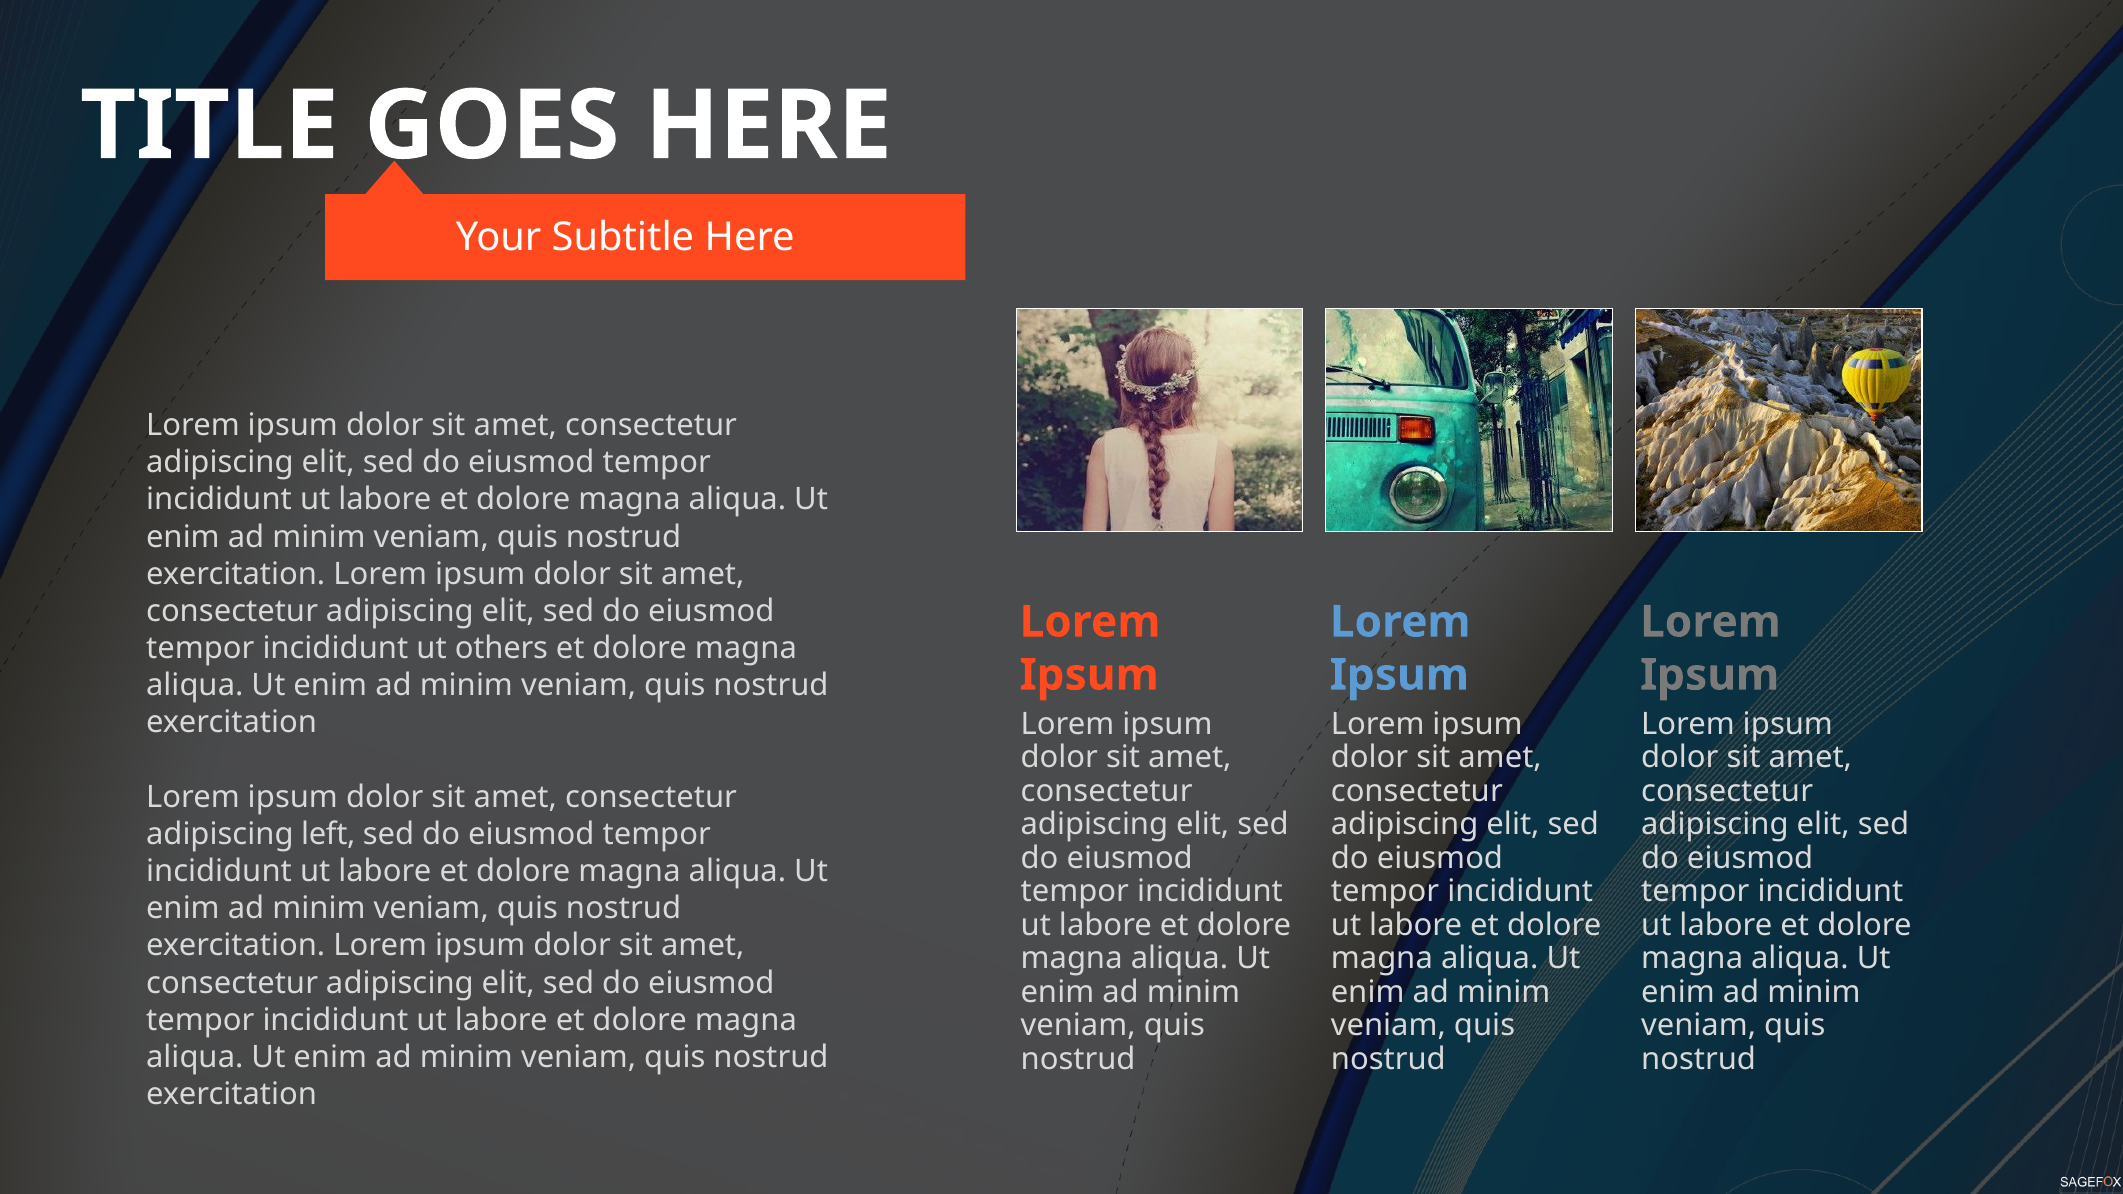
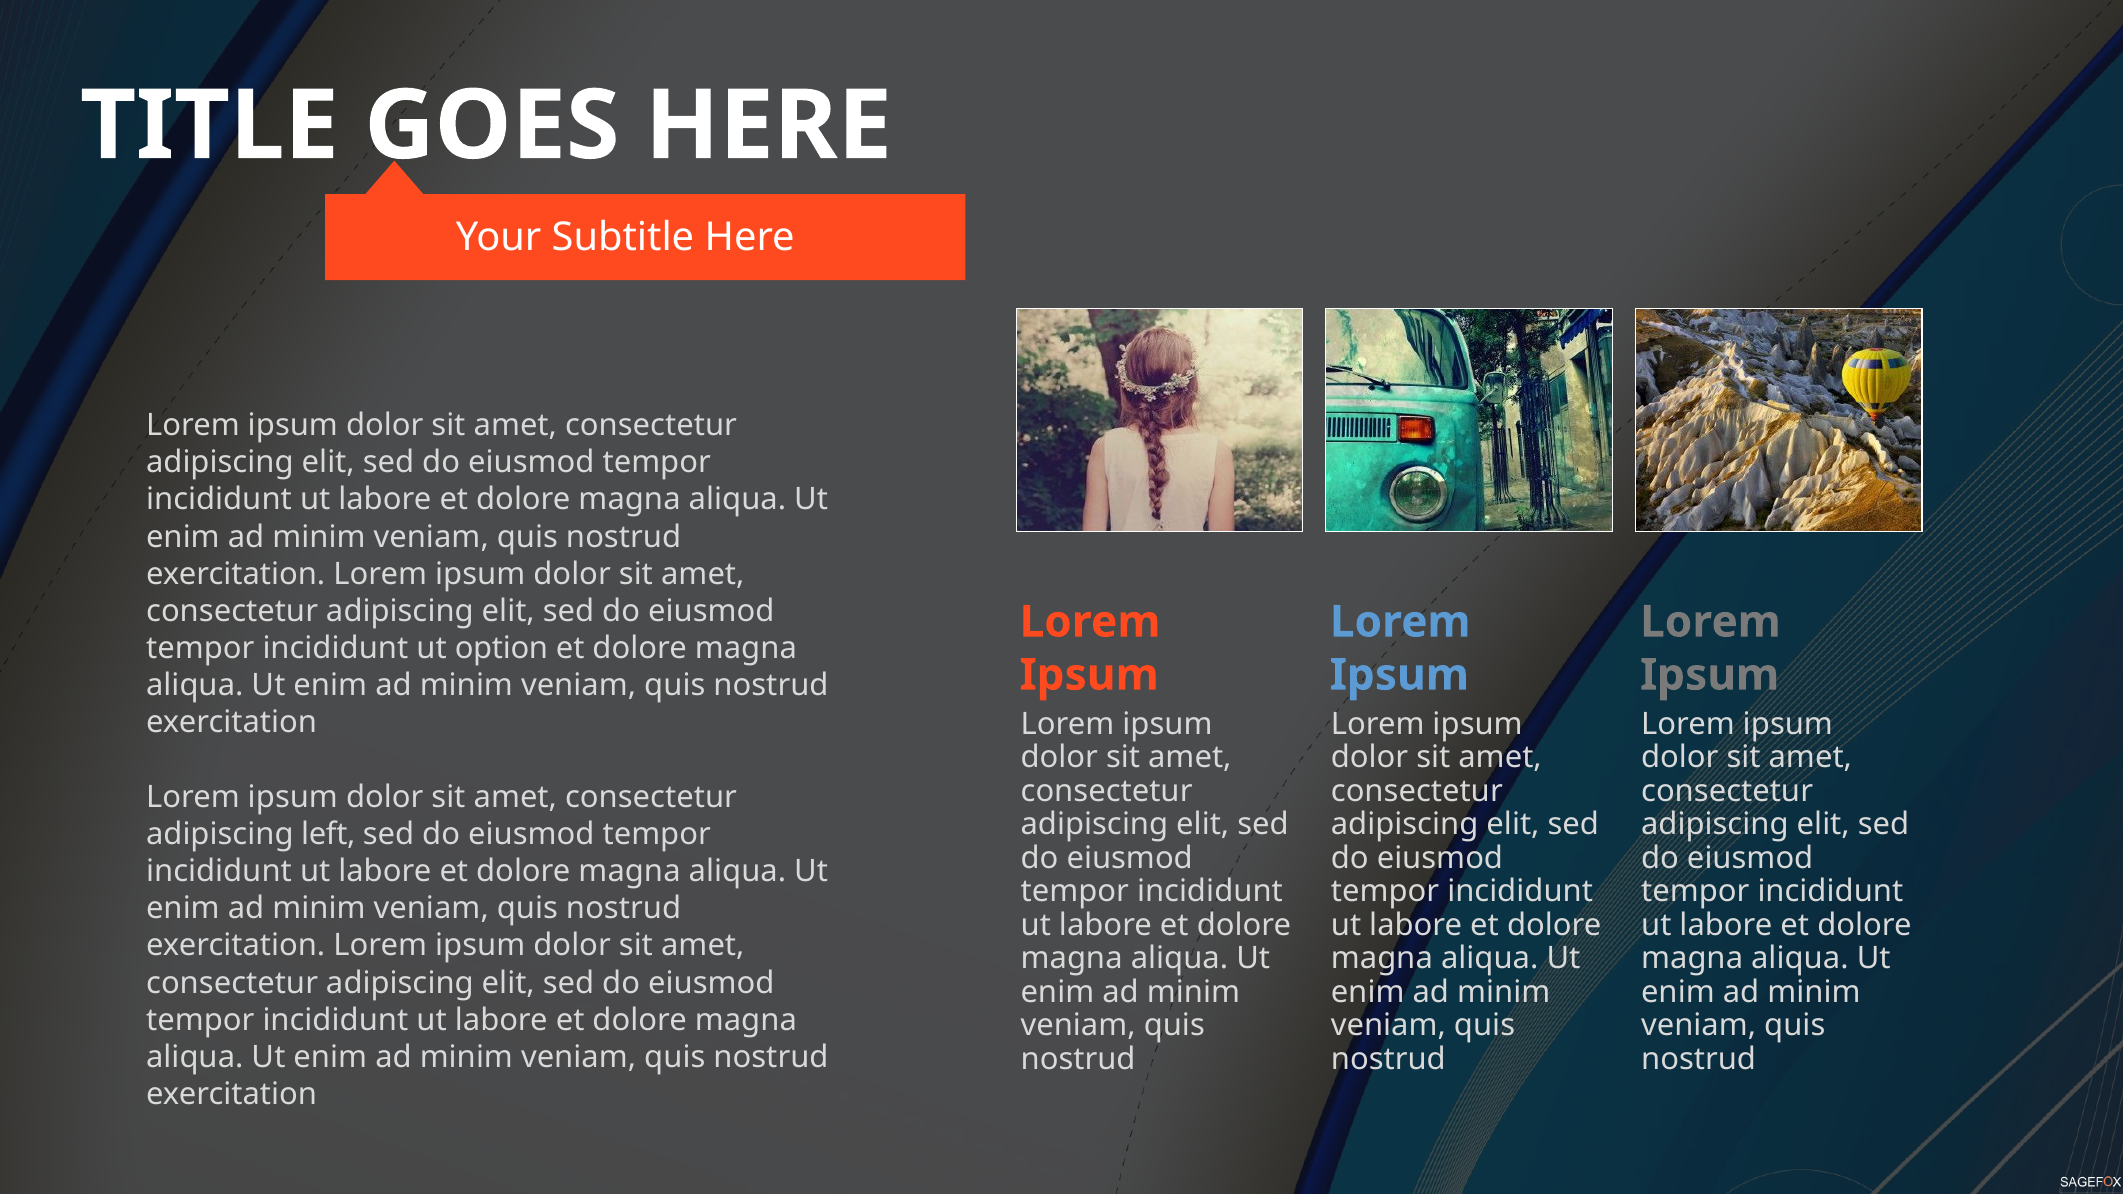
others: others -> option (501, 648)
